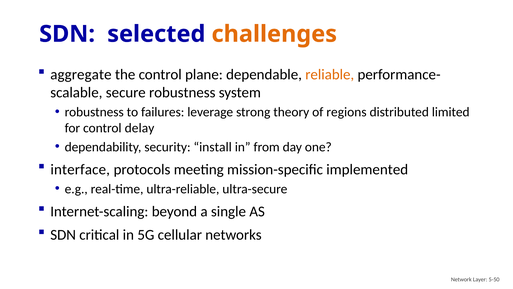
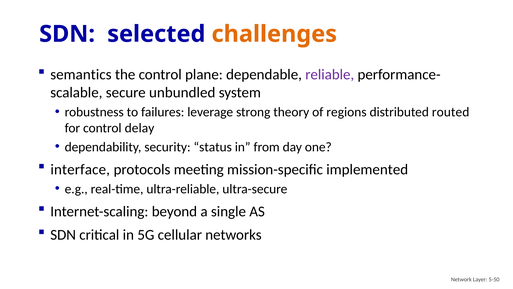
aggregate: aggregate -> semantics (81, 74)
reliable colour: orange -> purple (330, 74)
secure robustness: robustness -> unbundled (182, 92)
limited: limited -> routed (451, 112)
install: install -> status (213, 147)
